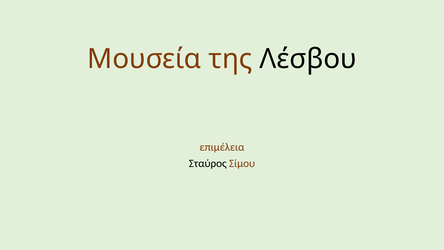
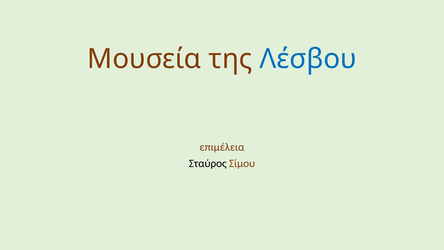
Λέσβου colour: black -> blue (308, 59)
